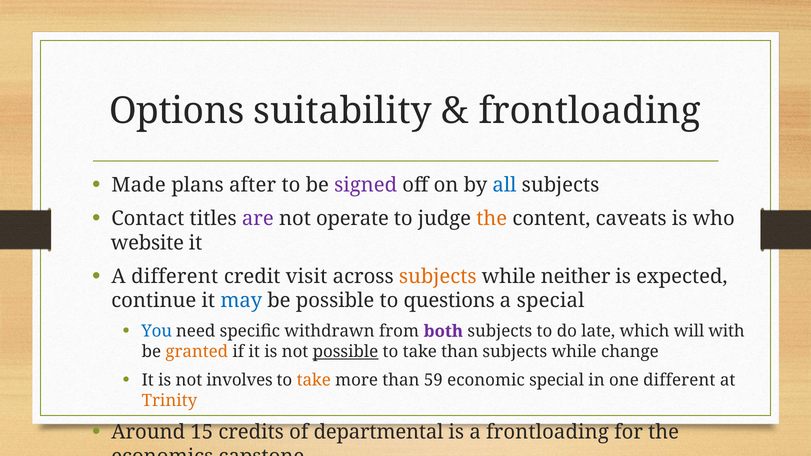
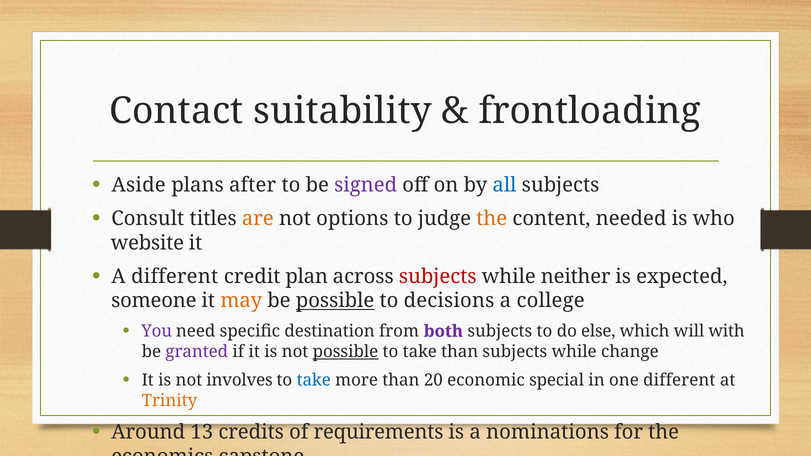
Options: Options -> Contact (176, 111)
Made: Made -> Aside (139, 185)
Contact: Contact -> Consult (148, 219)
are colour: purple -> orange (258, 219)
operate: operate -> options (352, 219)
caveats: caveats -> needed (631, 219)
visit: visit -> plan (307, 277)
subjects colour: orange -> red (438, 277)
continue: continue -> someone (154, 301)
may colour: blue -> orange (241, 301)
possible underline: none -> present (335, 301)
questions: questions -> decisions (449, 301)
a special: special -> college (551, 301)
You colour: blue -> purple (157, 331)
withdrawn: withdrawn -> destination (330, 331)
late: late -> else (598, 331)
granted colour: orange -> purple (197, 352)
take colour: orange -> blue (314, 380)
59: 59 -> 20 (433, 380)
15: 15 -> 13 (202, 432)
departmental: departmental -> requirements (379, 432)
a frontloading: frontloading -> nominations (548, 432)
